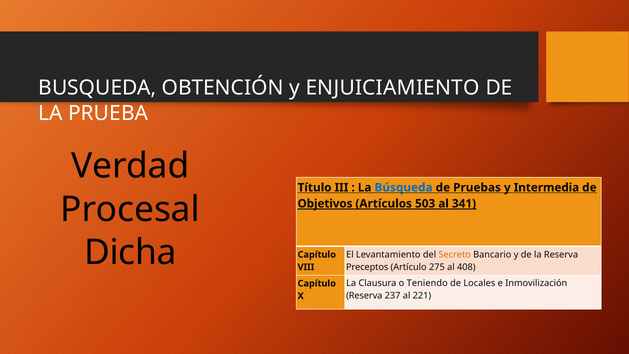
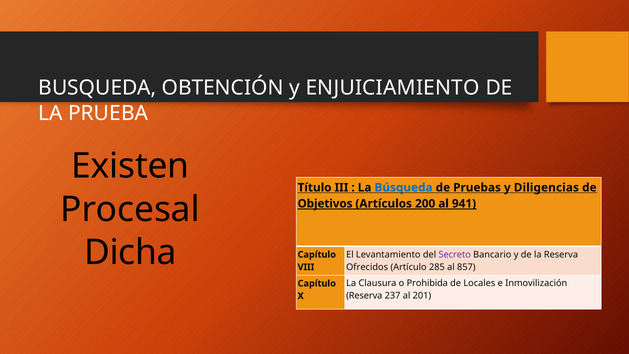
Verdad: Verdad -> Existen (130, 166)
Intermedia: Intermedia -> Diligencias (546, 187)
503: 503 -> 200 (425, 204)
341: 341 -> 941 (464, 204)
Secreto colour: orange -> purple (455, 254)
Preceptos: Preceptos -> Ofrecidos (367, 267)
275: 275 -> 285 (437, 267)
408: 408 -> 857 (466, 267)
Teniendo: Teniendo -> Prohibida (427, 283)
221: 221 -> 201 (422, 296)
